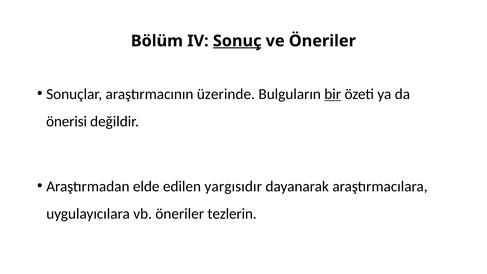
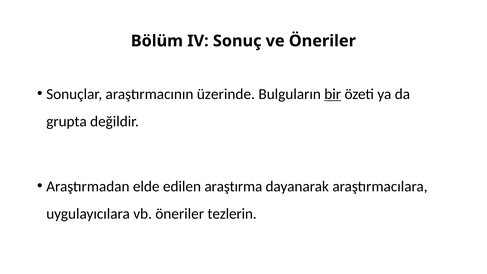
Sonuç underline: present -> none (237, 41)
önerisi: önerisi -> grupta (67, 121)
yargısıdır: yargısıdır -> araştırma (233, 186)
